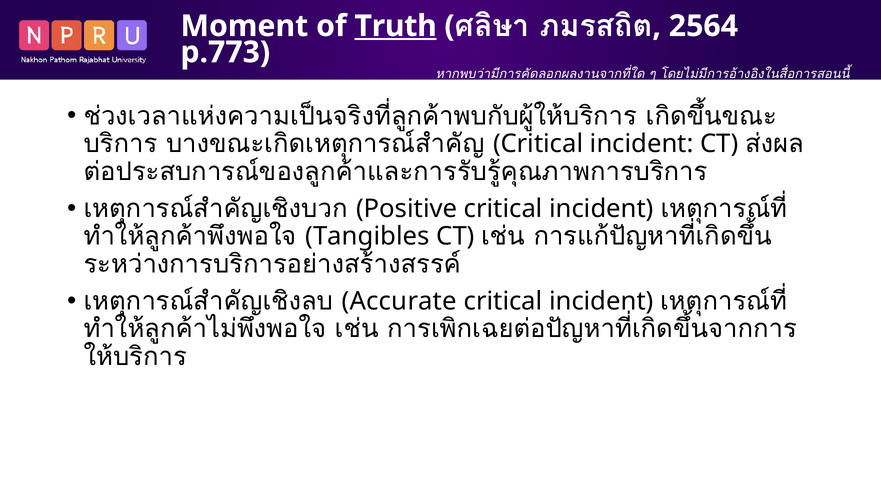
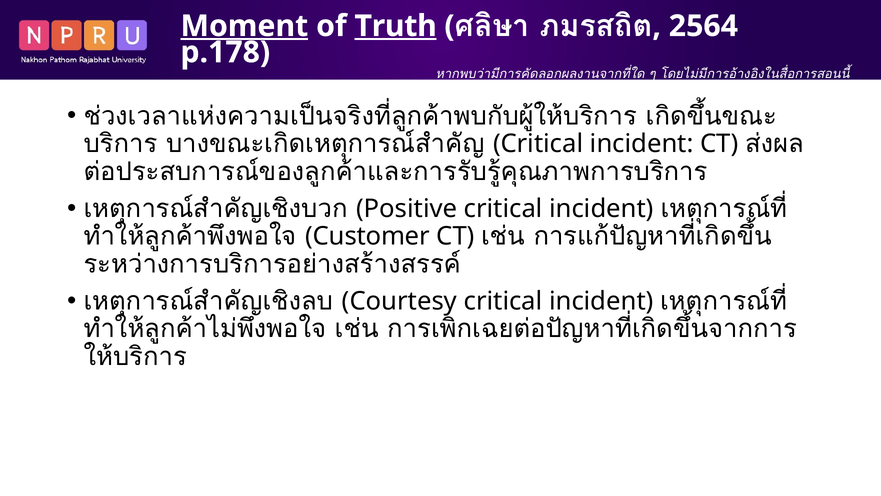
Moment underline: none -> present (244, 26)
p.773: p.773 -> p.178 (225, 52)
Tangibles: Tangibles -> Customer (368, 236)
Accurate: Accurate -> Courtesy (399, 301)
